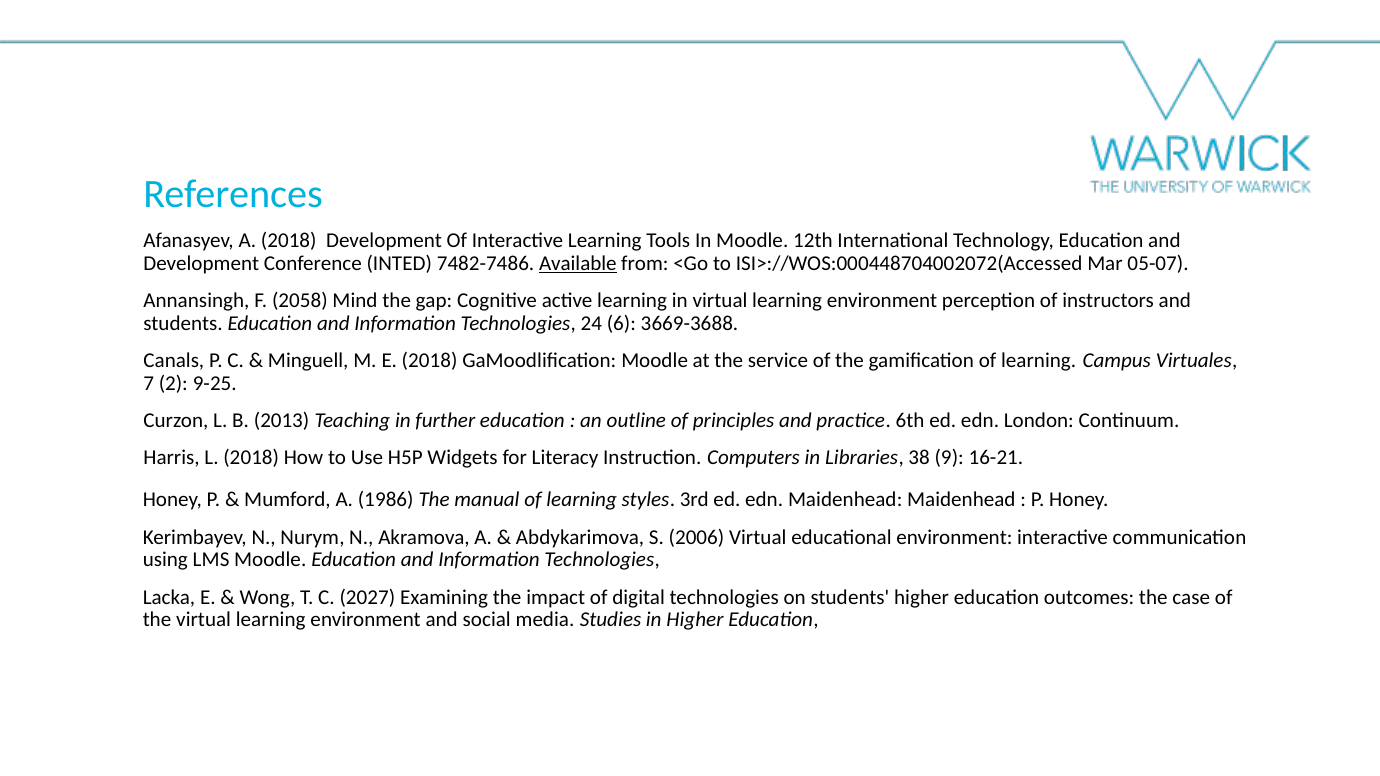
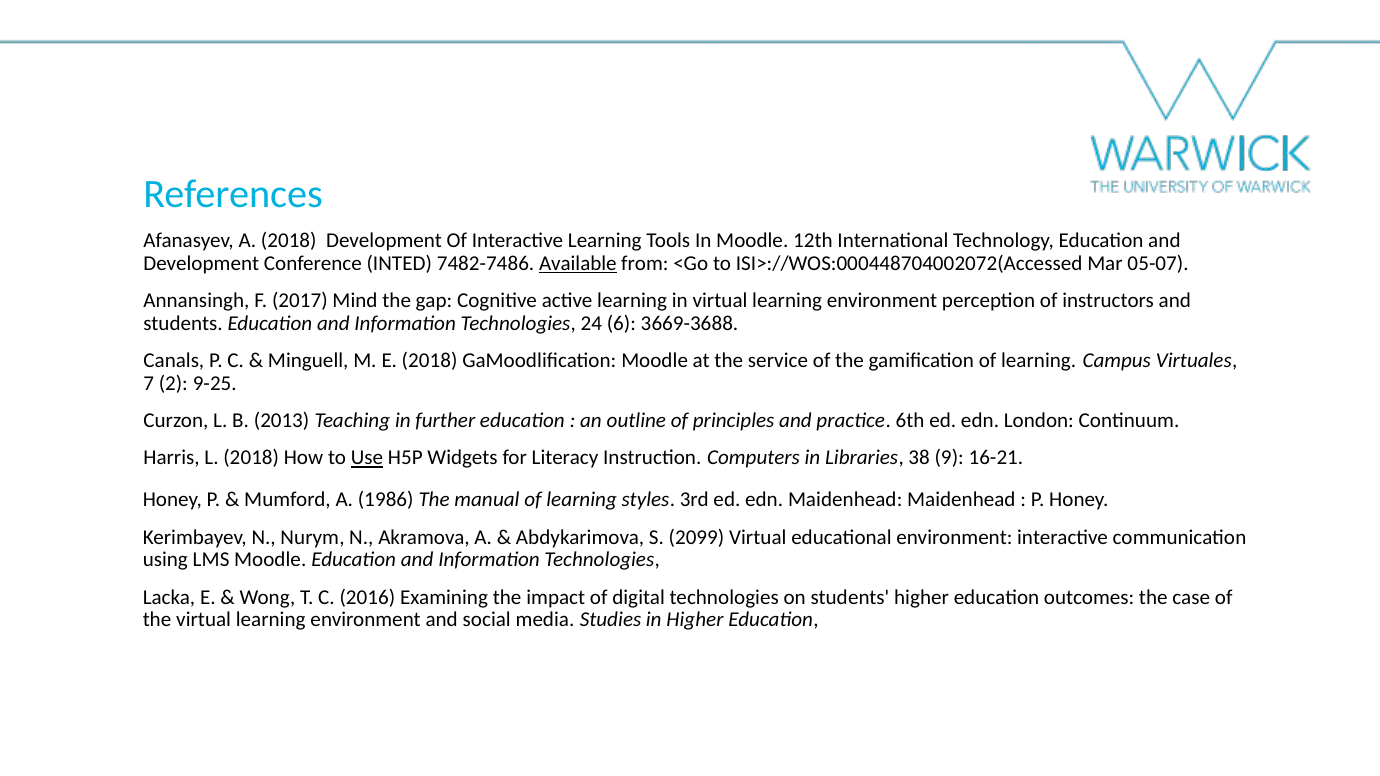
2058: 2058 -> 2017 (300, 301)
Use underline: none -> present (367, 458)
2006: 2006 -> 2099 (696, 537)
2027: 2027 -> 2016 (367, 597)
